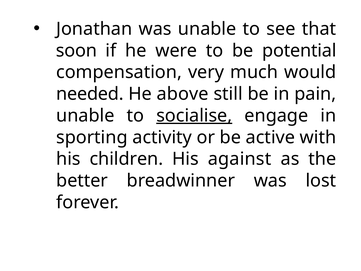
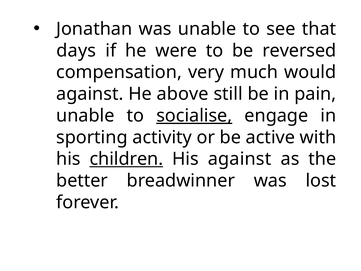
soon: soon -> days (76, 51)
potential: potential -> reversed (299, 51)
needed: needed -> against (90, 94)
children underline: none -> present (126, 159)
